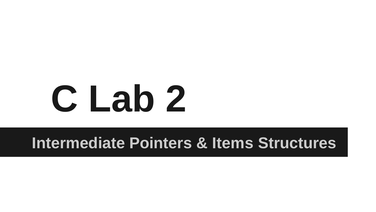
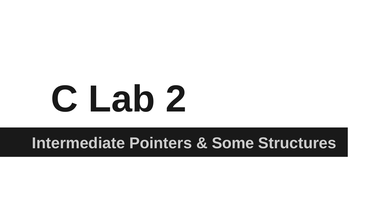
Items: Items -> Some (233, 143)
